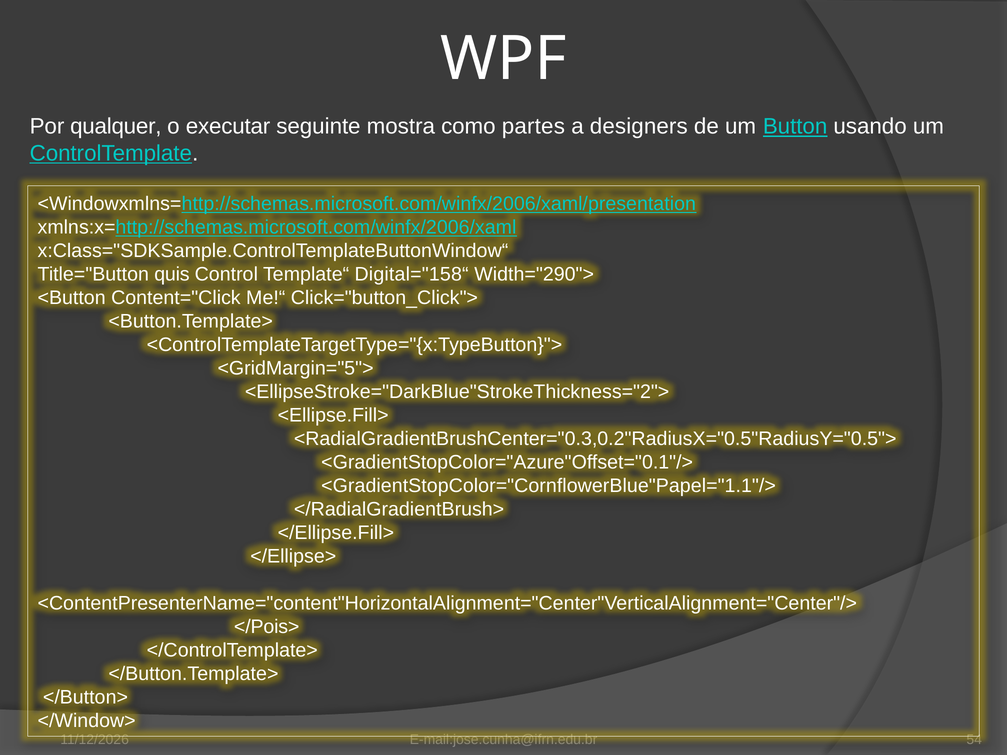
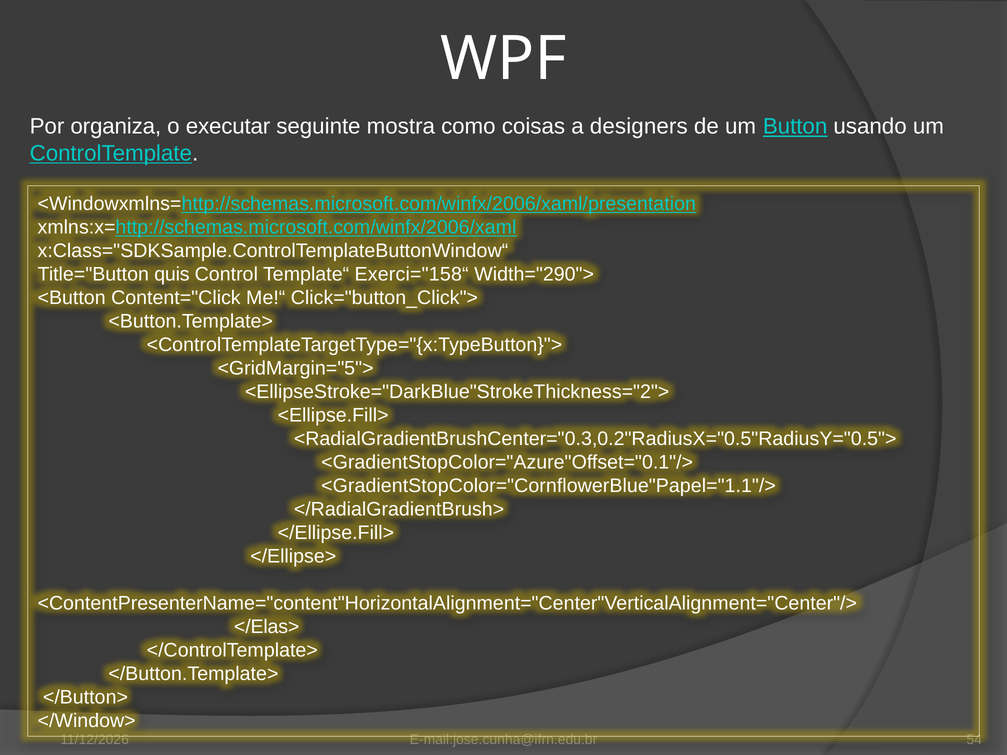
qualquer: qualquer -> organiza (116, 126)
partes: partes -> coisas (533, 126)
Digital="158“: Digital="158“ -> Exerci="158“ (412, 274)
</Pois>: </Pois> -> </Elas> (267, 627)
